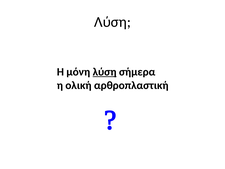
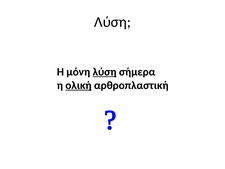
ολική underline: none -> present (79, 85)
